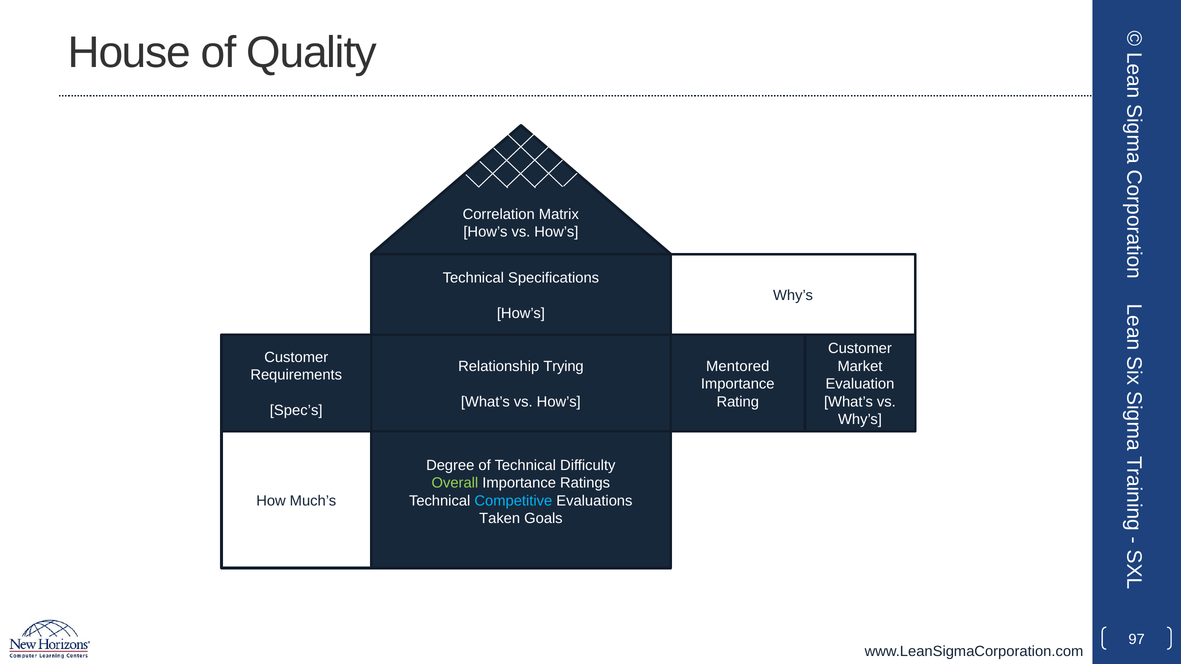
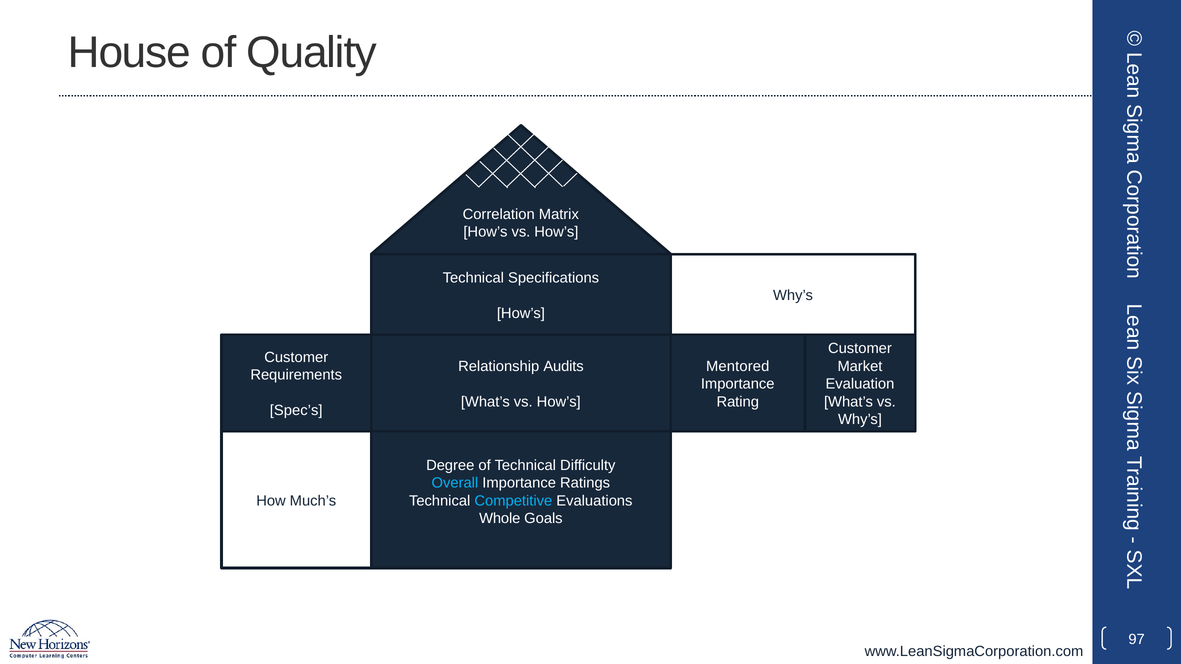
Trying: Trying -> Audits (564, 366)
Overall colour: light green -> light blue (455, 483)
Taken: Taken -> Whole (500, 519)
